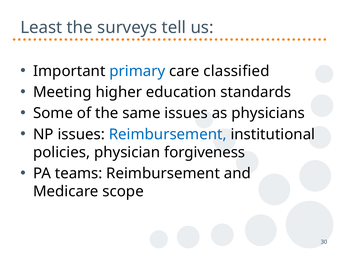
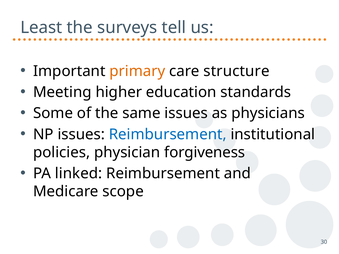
primary colour: blue -> orange (137, 71)
classified: classified -> structure (237, 71)
teams: teams -> linked (79, 174)
